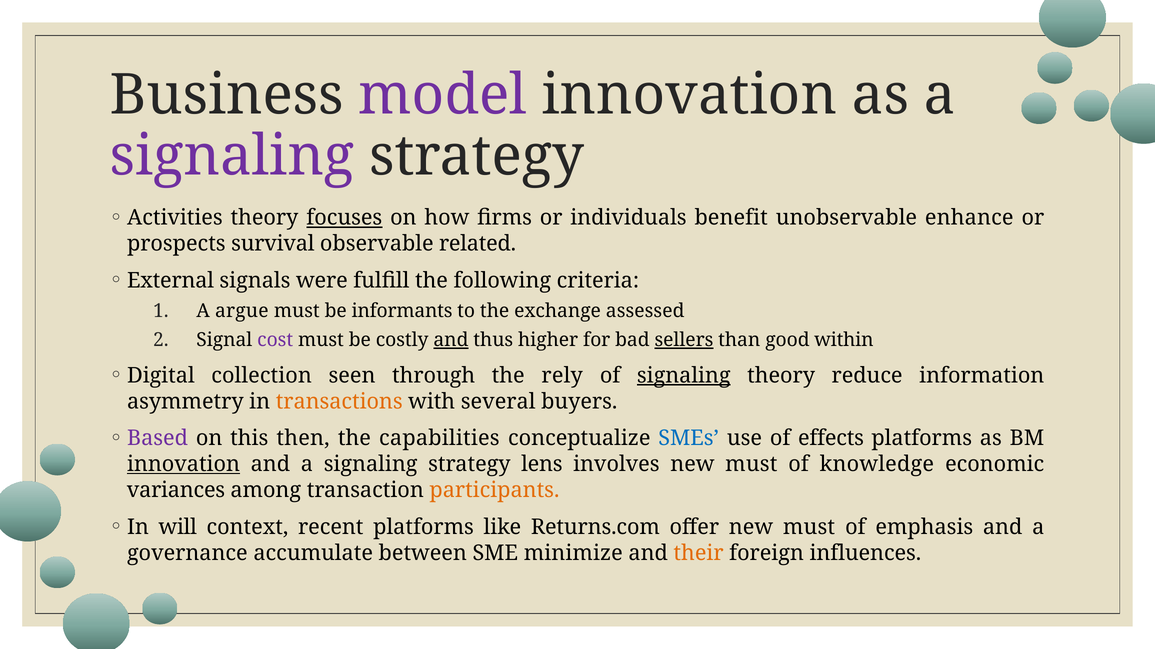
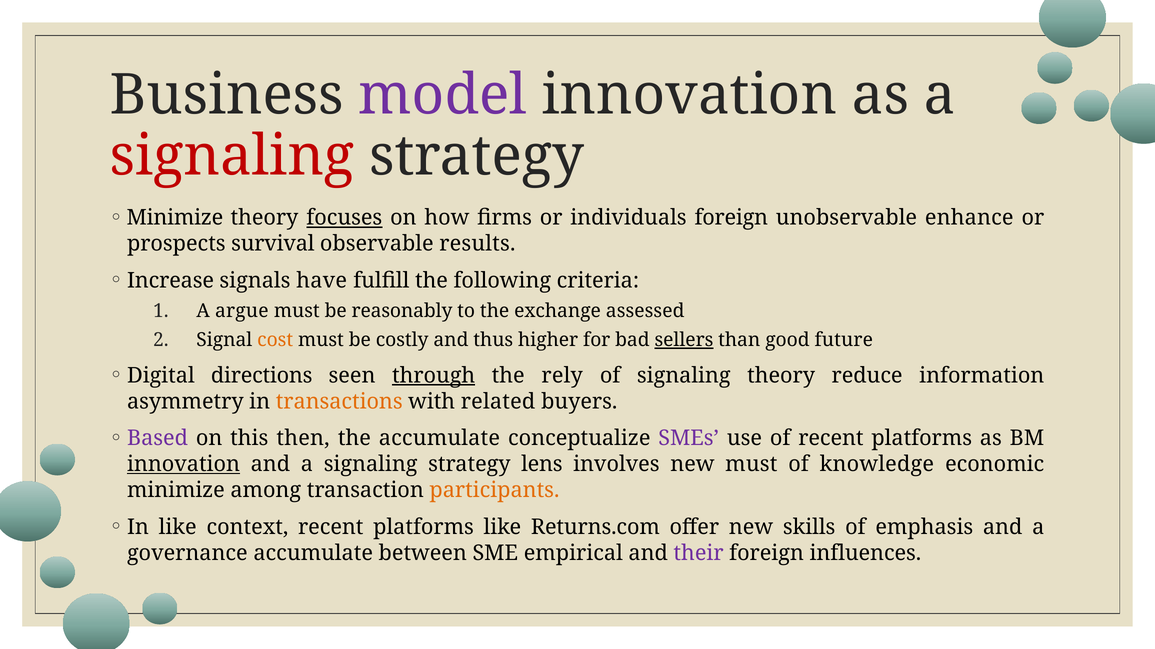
signaling colour: purple -> red (232, 156)
Activities: Activities -> Minimize (175, 218)
individuals benefit: benefit -> foreign (731, 218)
related: related -> results (477, 244)
External: External -> Increase (171, 281)
were: were -> have (322, 281)
informants: informants -> reasonably (402, 311)
cost colour: purple -> orange (275, 340)
and underline: present -> none (451, 340)
within: within -> future (844, 340)
collection: collection -> directions (262, 376)
through underline: none -> present (434, 376)
signaling underline: present -> none (684, 376)
several: several -> related (498, 402)
the capabilities: capabilities -> accumulate (439, 439)
SMEs colour: blue -> purple (689, 439)
of effects: effects -> recent (831, 439)
variances: variances -> minimize (176, 491)
In will: will -> like (178, 528)
offer new must: must -> skills (809, 528)
minimize: minimize -> empirical (573, 554)
their colour: orange -> purple (699, 554)
